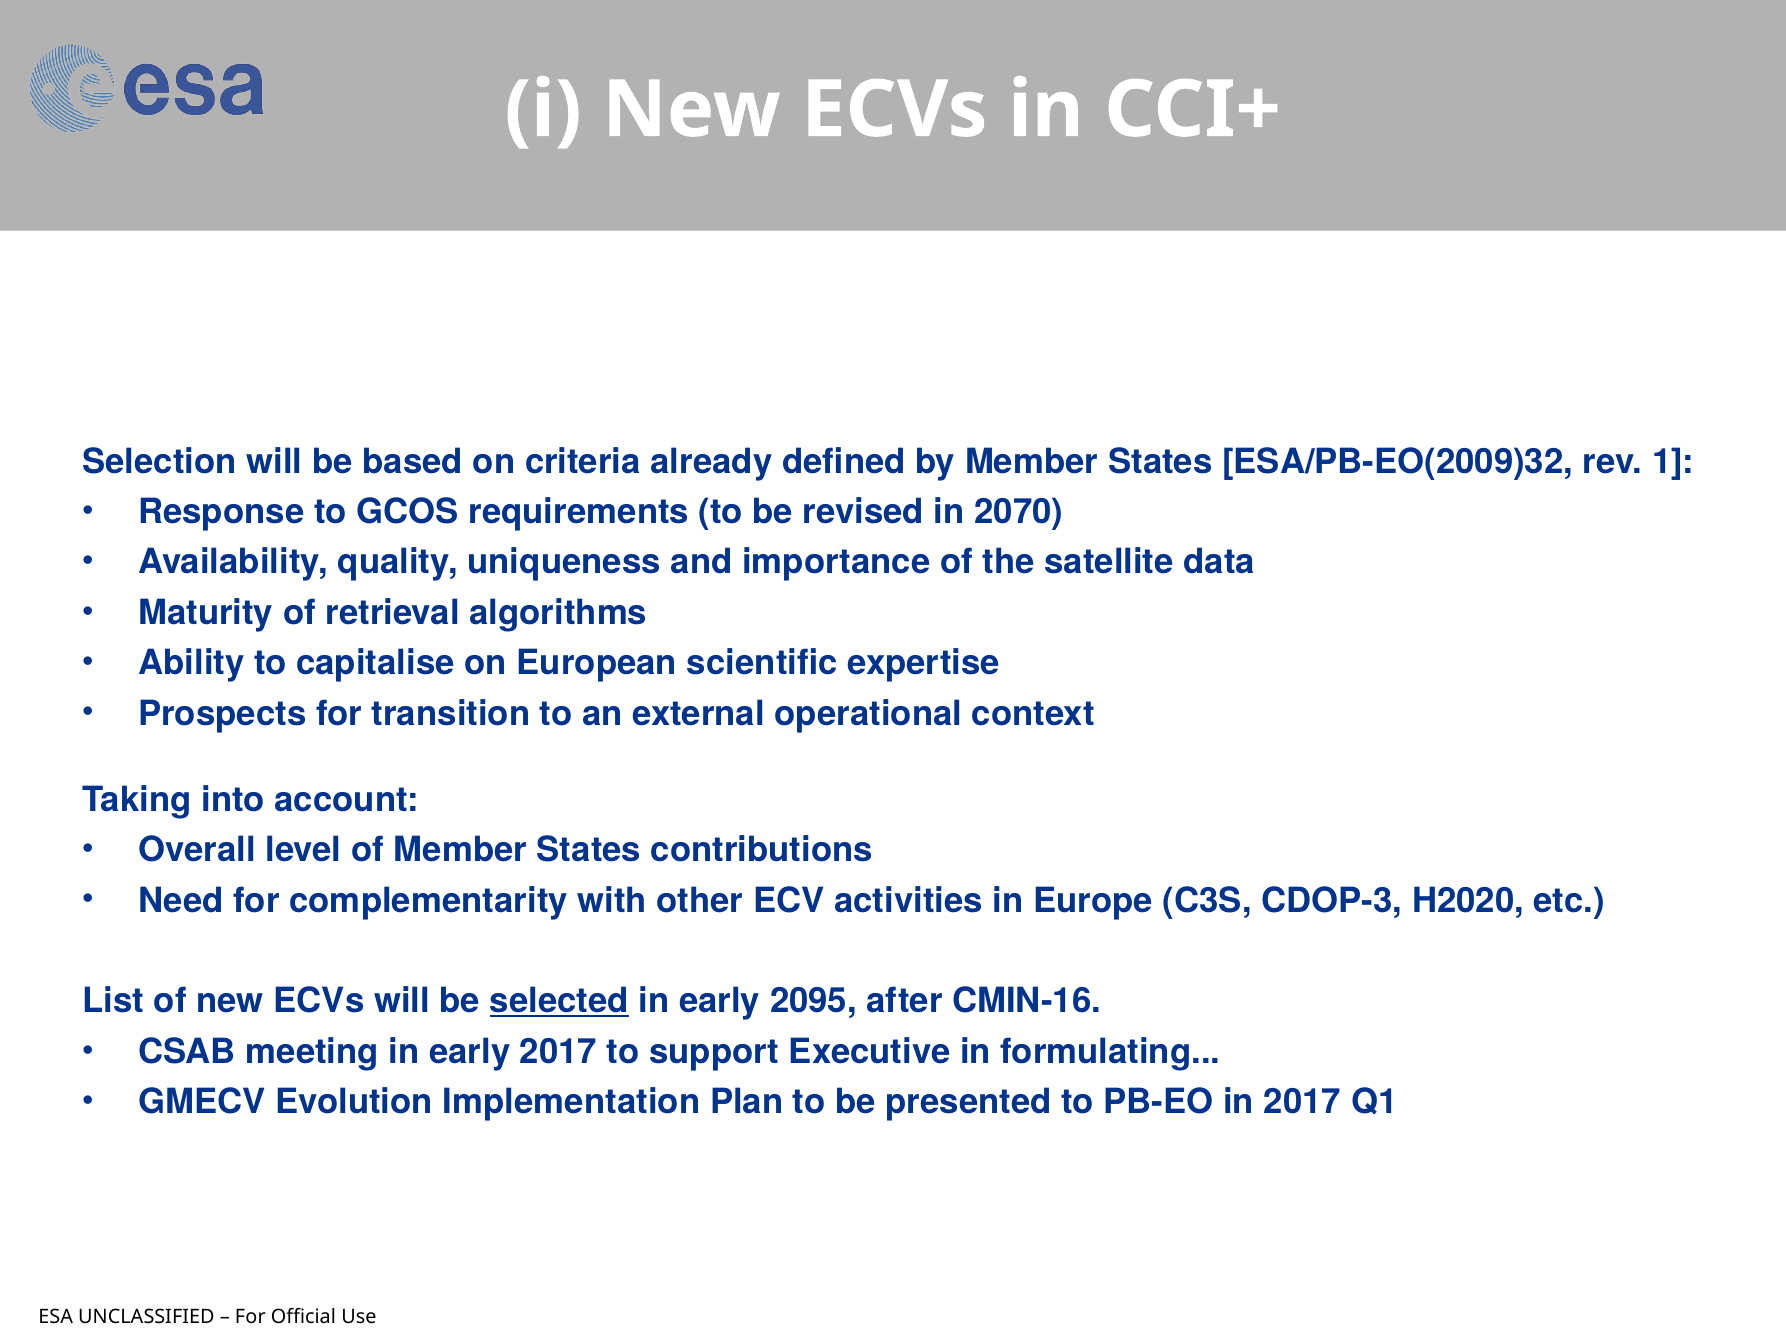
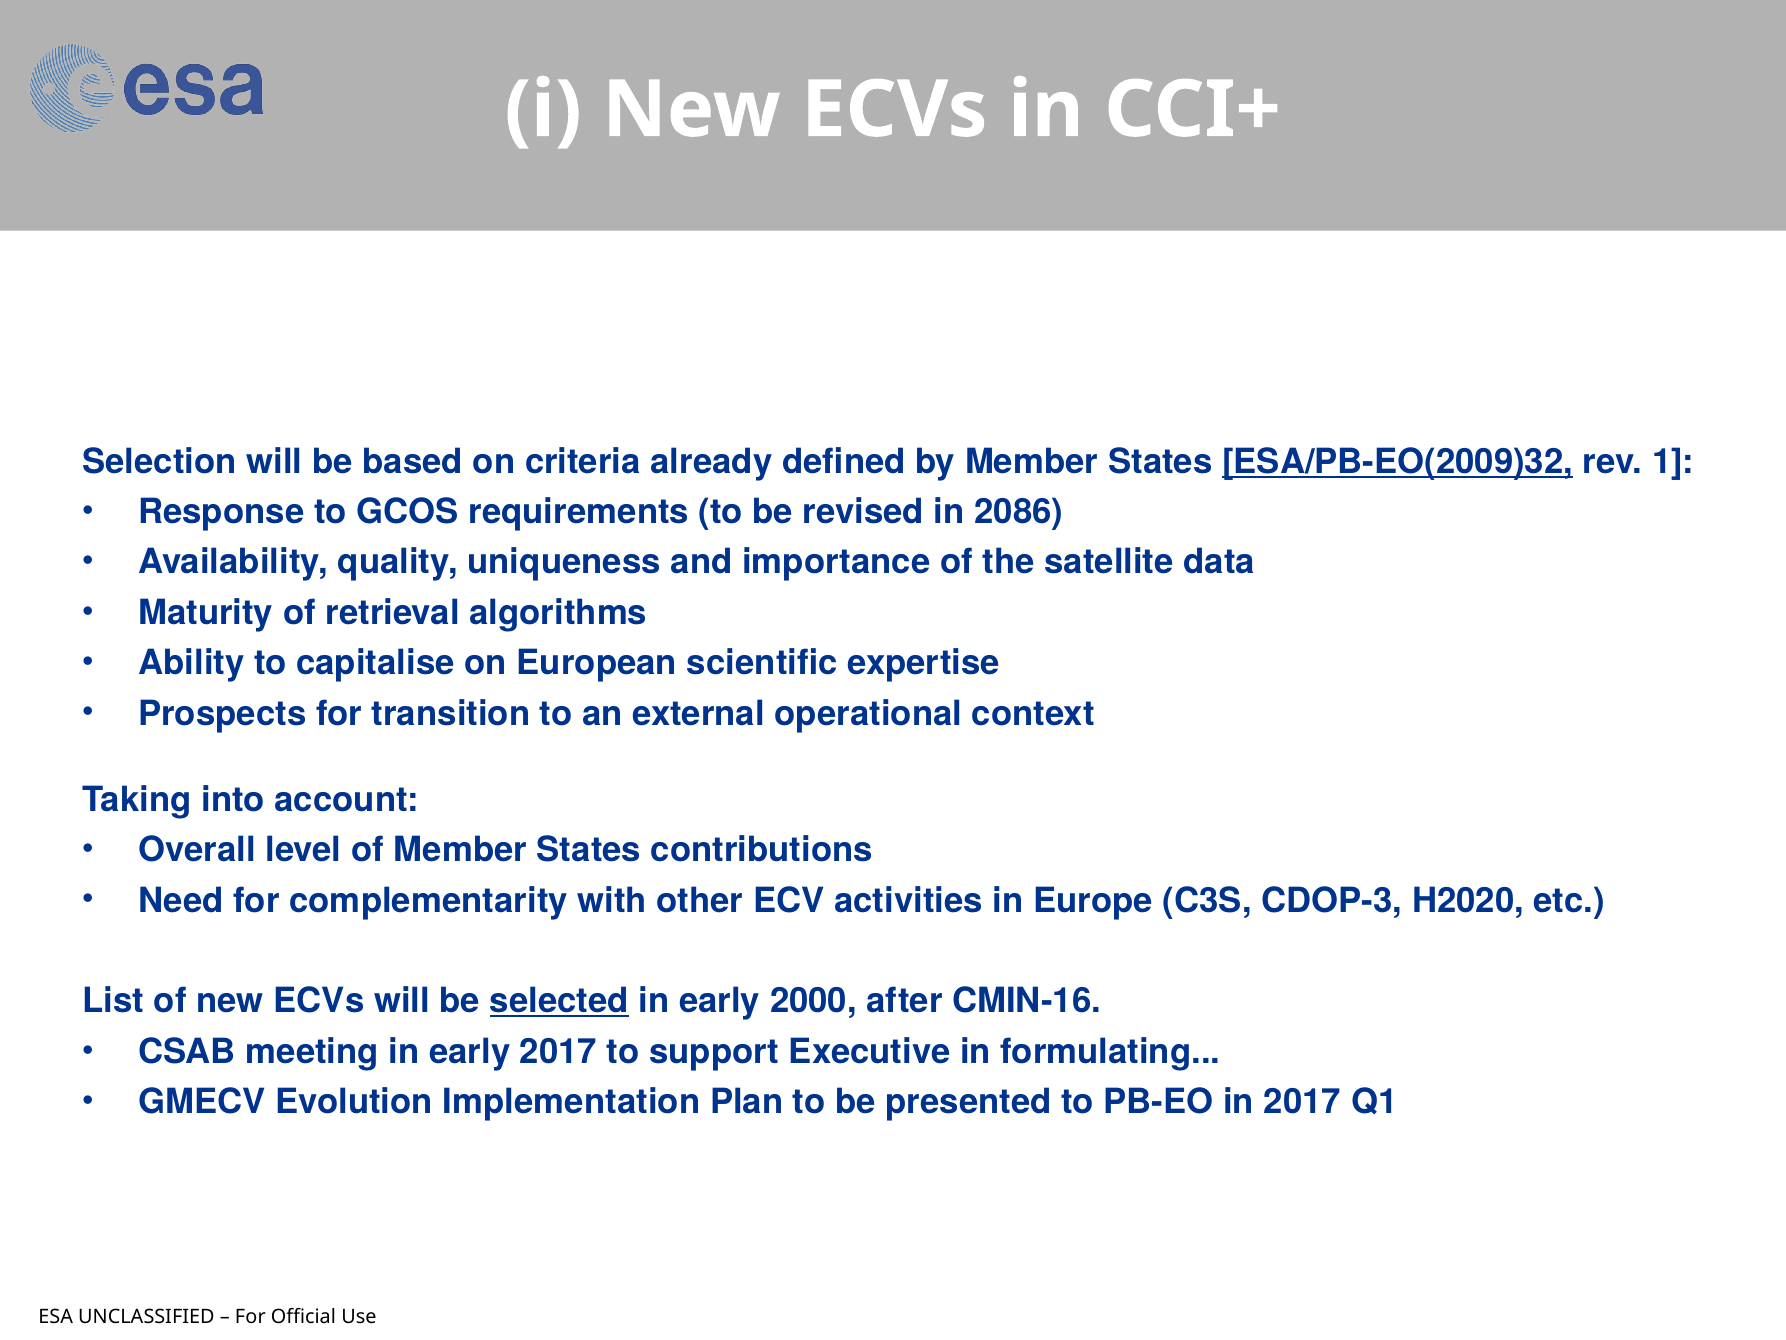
ESA/PB-EO(2009)32 underline: none -> present (1398, 462)
2070: 2070 -> 2086 (1019, 512)
2095: 2095 -> 2000 (813, 1001)
